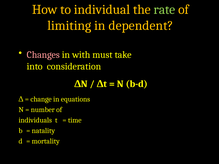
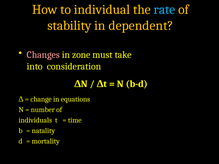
rate colour: light green -> light blue (164, 10)
limiting: limiting -> stability (69, 26)
with: with -> zone (81, 55)
